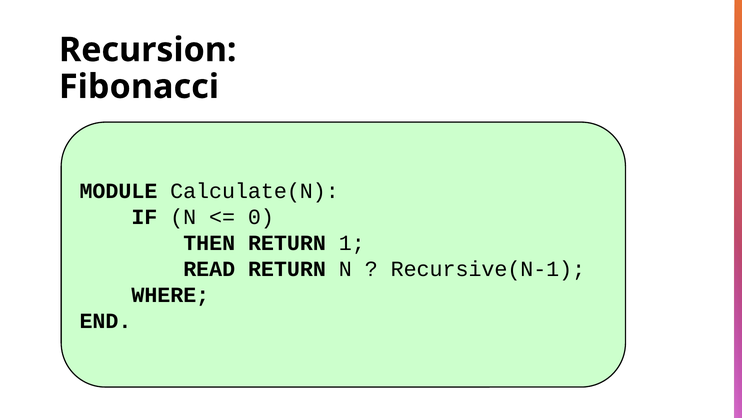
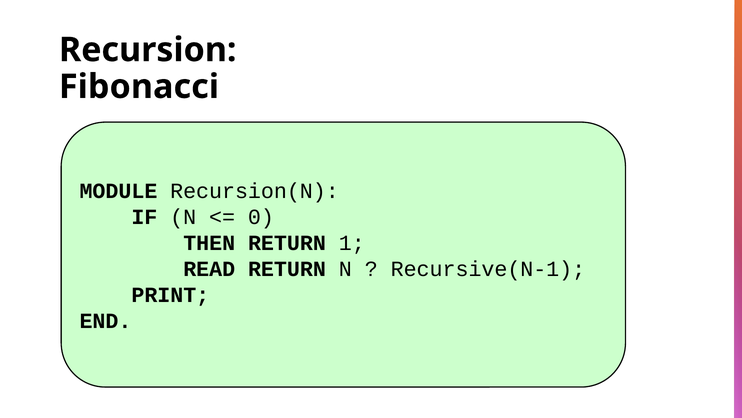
Calculate(N: Calculate(N -> Recursion(N (254, 191)
WHERE: WHERE -> PRINT (170, 295)
